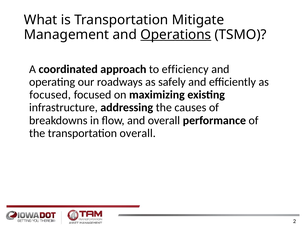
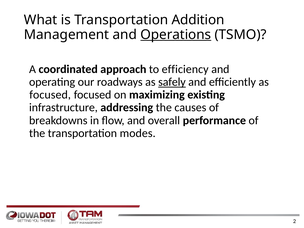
Mitigate: Mitigate -> Addition (198, 20)
safely underline: none -> present (172, 82)
transportation overall: overall -> modes (138, 133)
